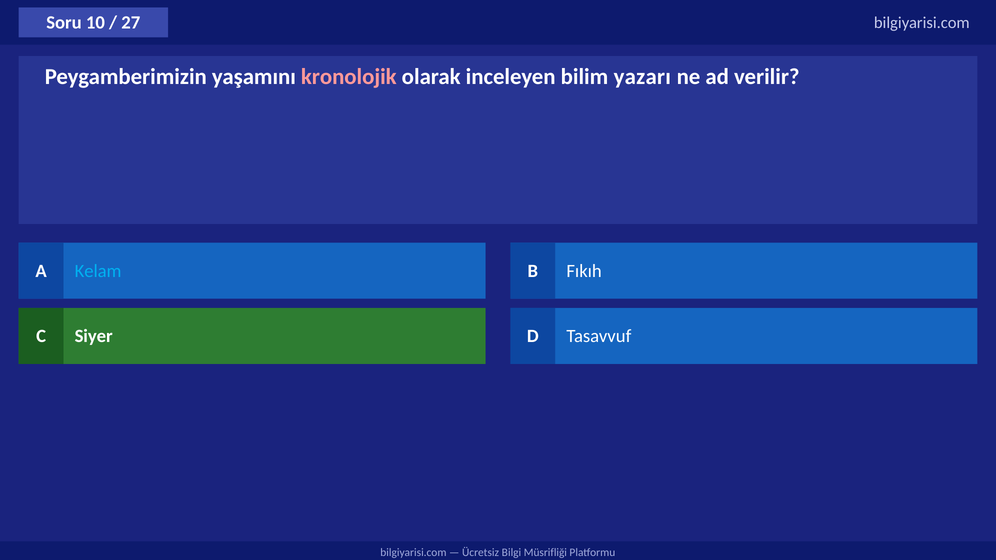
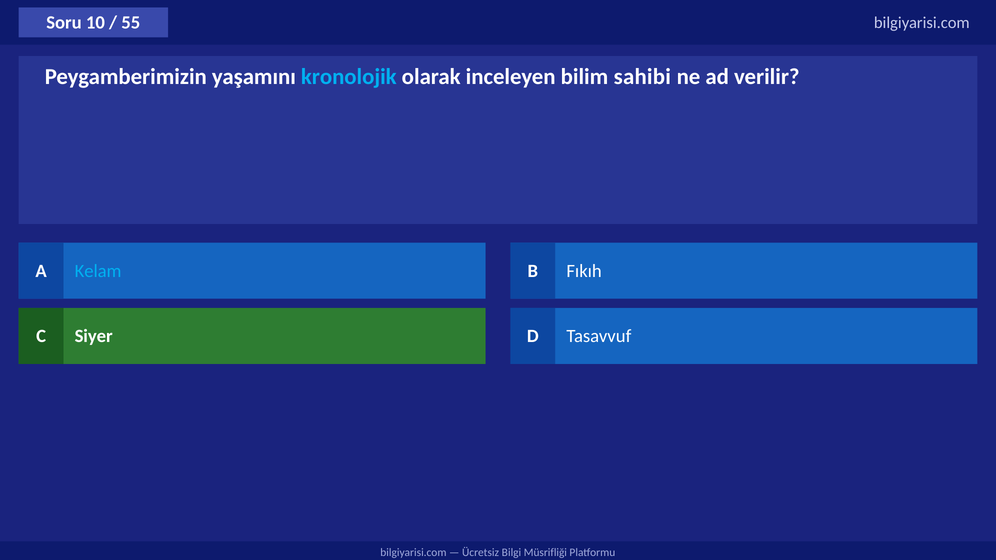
27: 27 -> 55 (131, 23)
kronolojik colour: pink -> light blue (349, 77)
yazarı: yazarı -> sahibi (642, 77)
